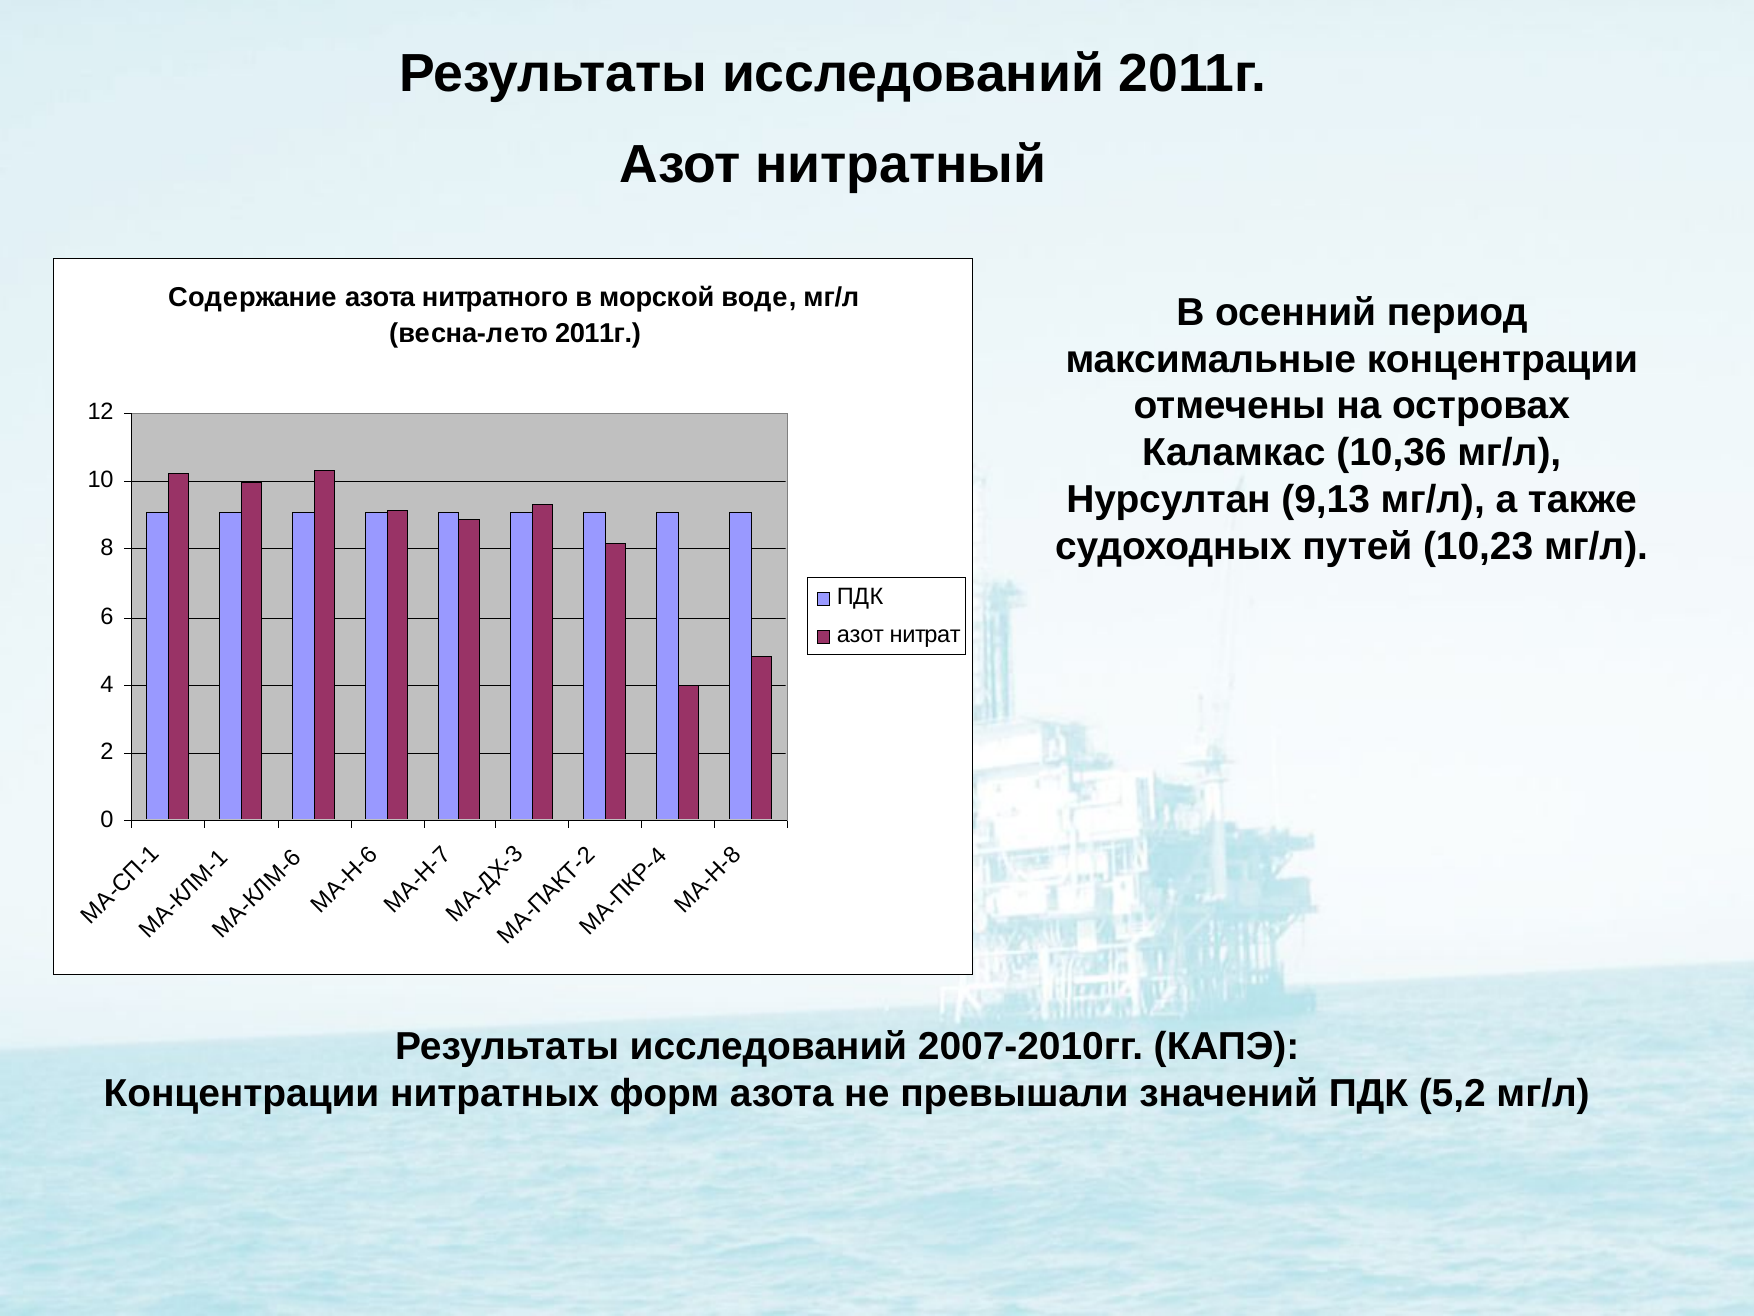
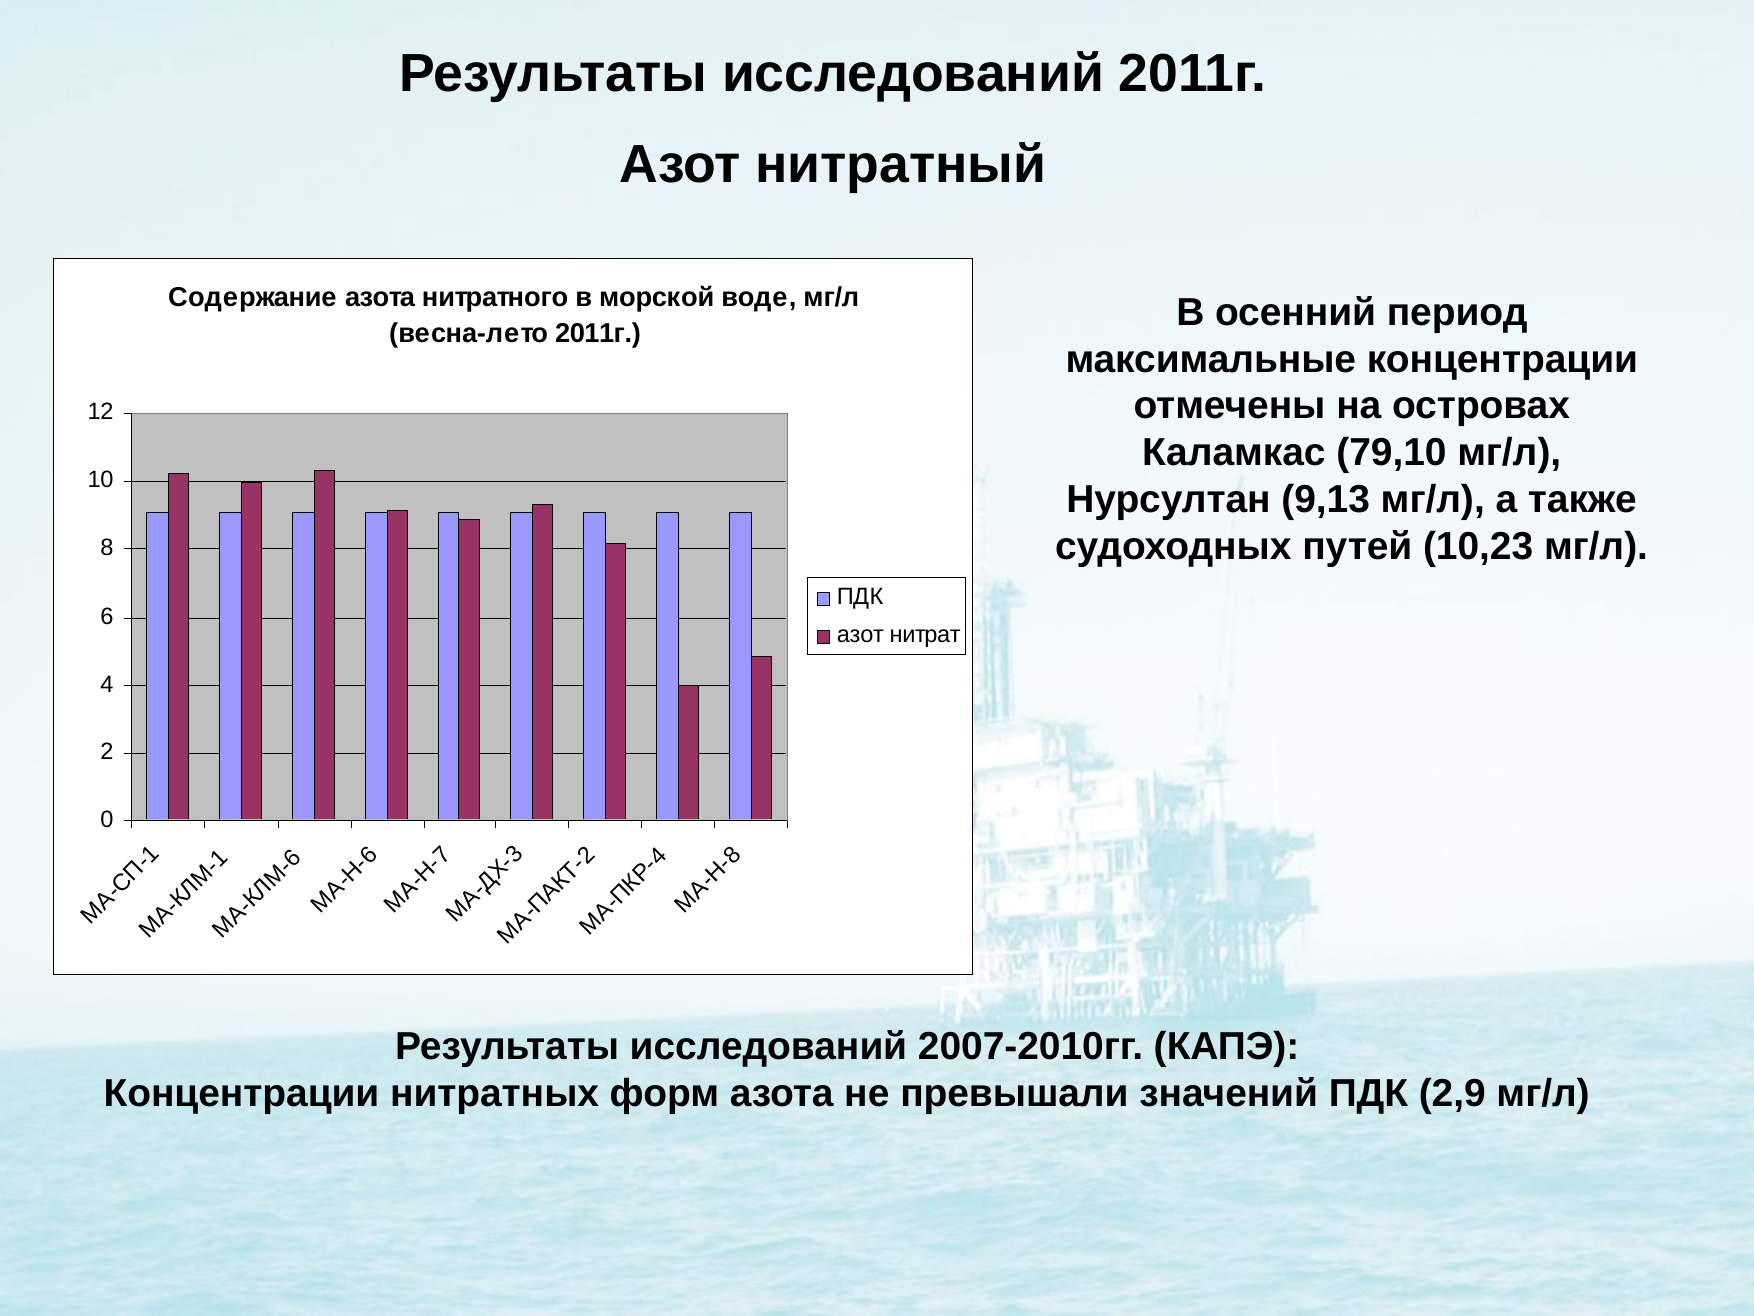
10,36: 10,36 -> 79,10 (1391, 453)
5,2: 5,2 -> 2,9 (1452, 1093)
